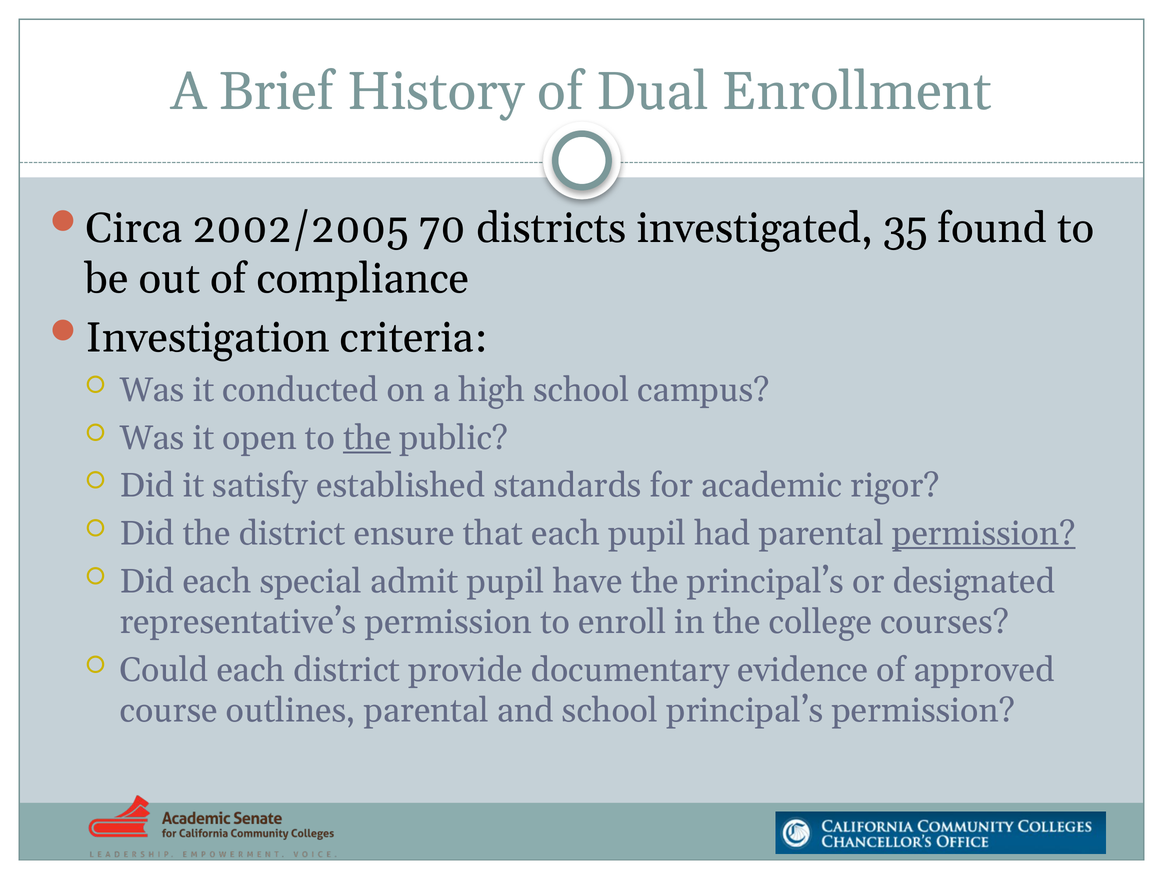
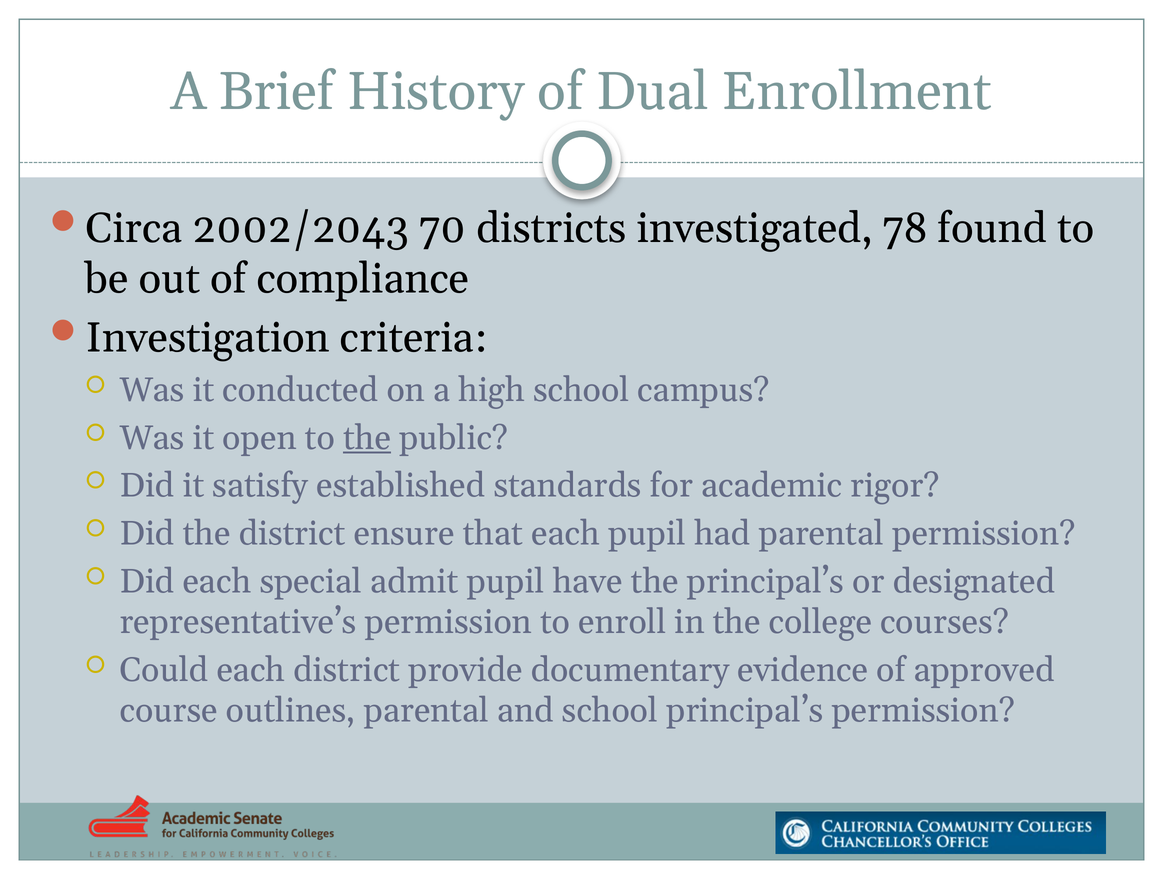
2002/2005: 2002/2005 -> 2002/2043 (301, 228)
35: 35 -> 78 (905, 228)
permission underline: present -> none (984, 533)
